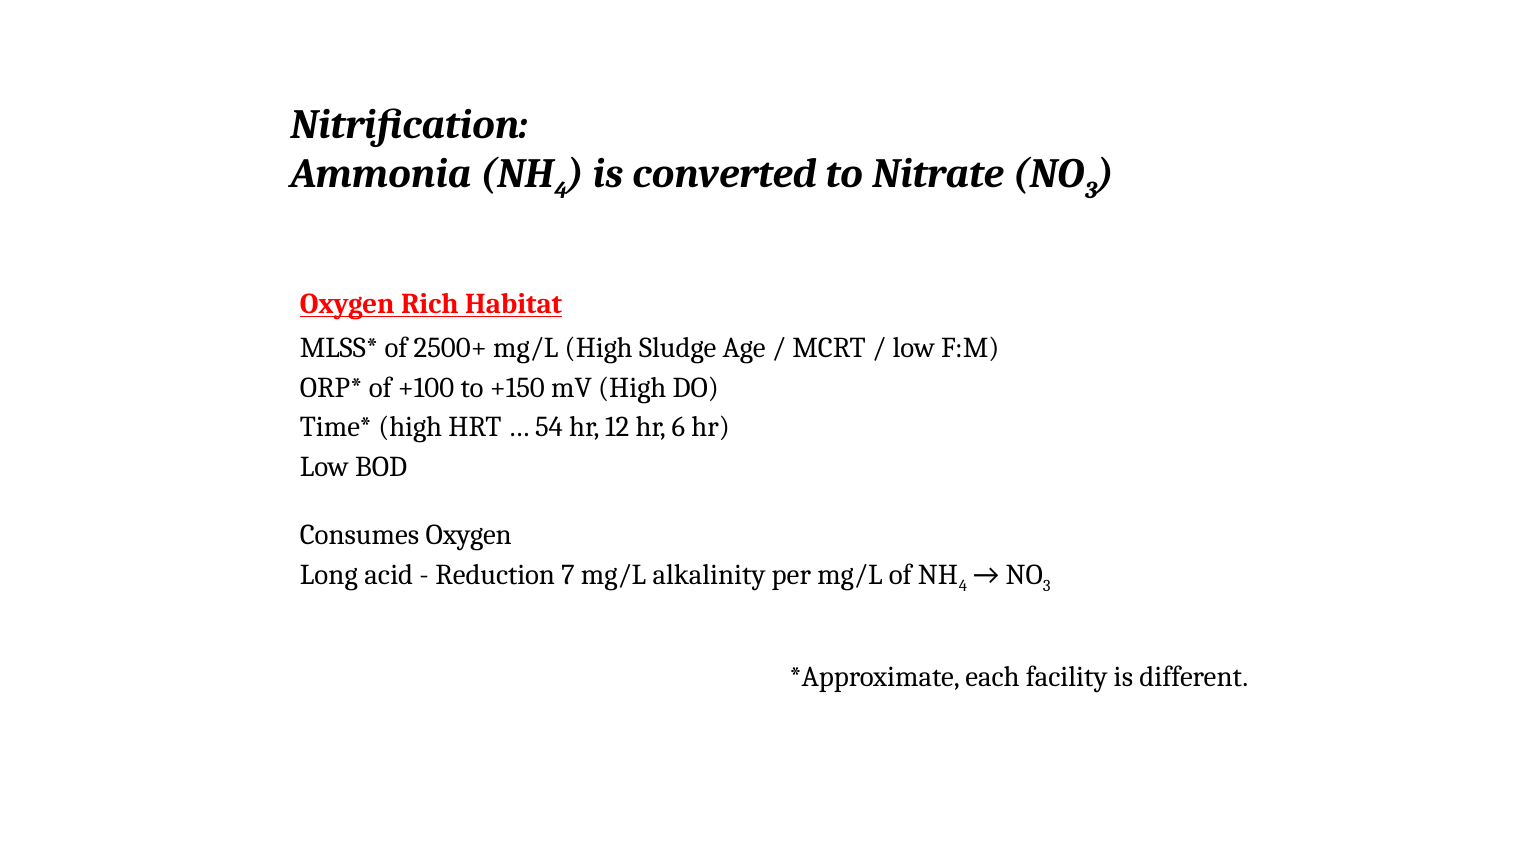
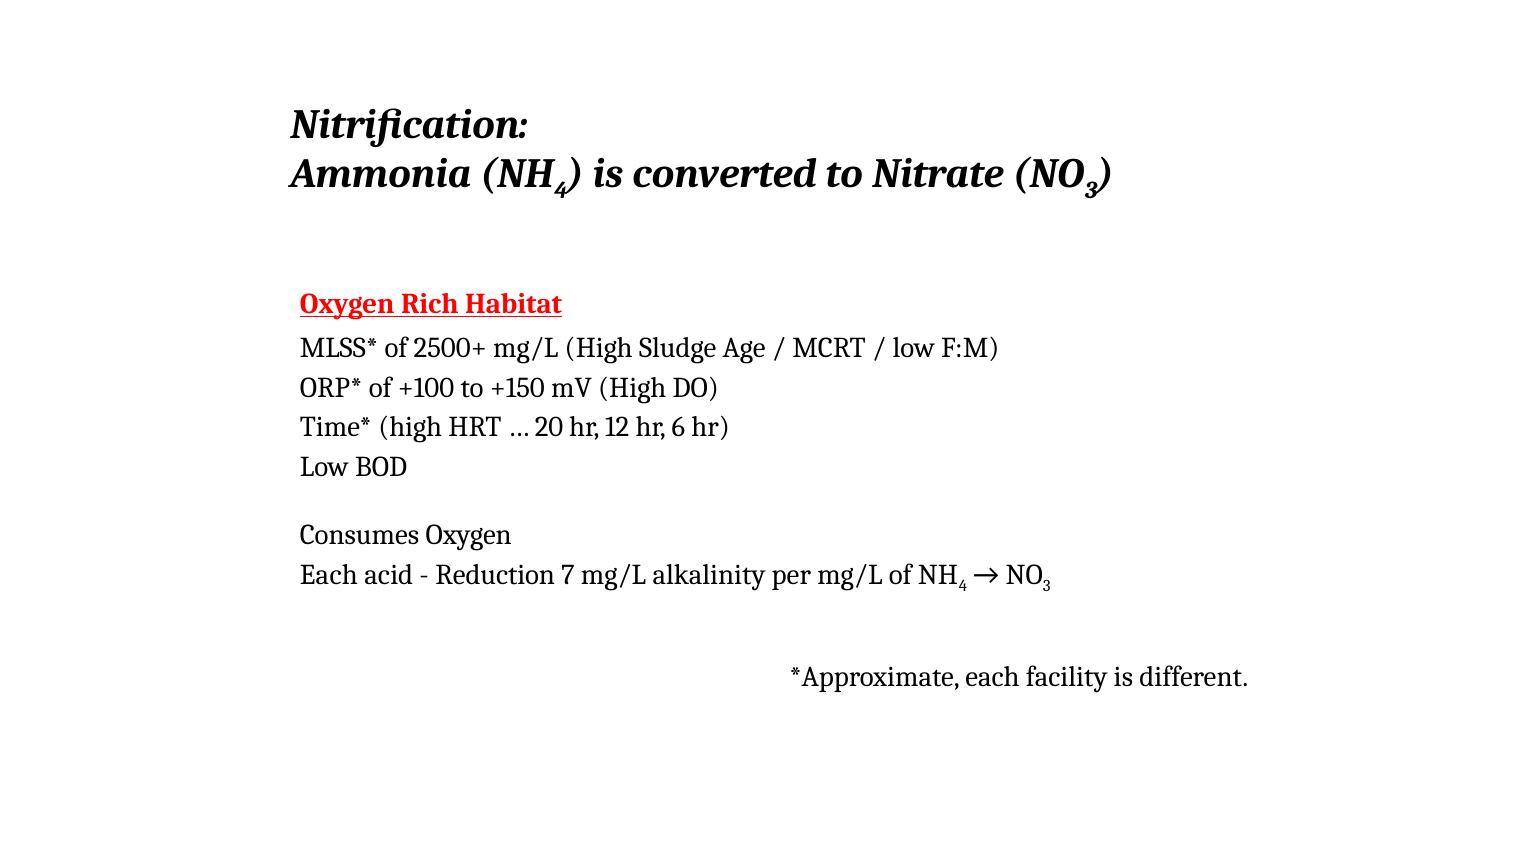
54: 54 -> 20 (549, 427)
Long: Long -> Each (329, 574)
